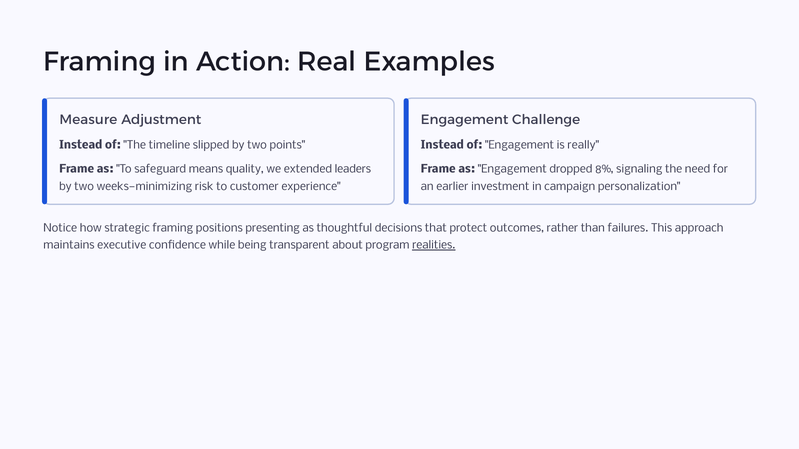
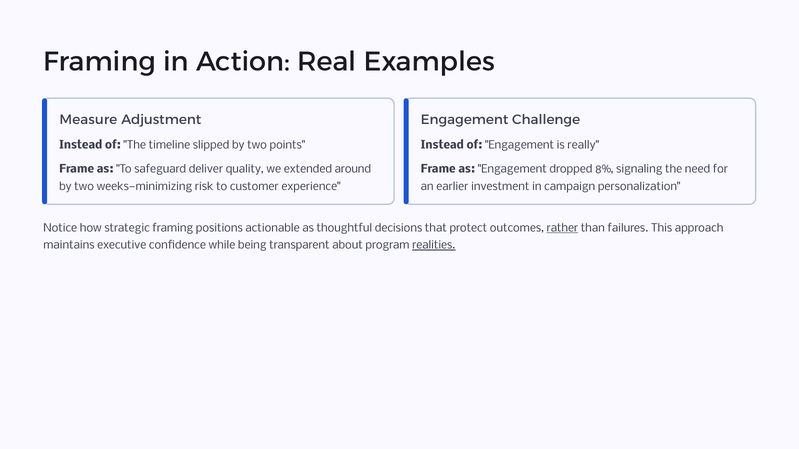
means: means -> deliver (206, 169)
leaders: leaders -> around (353, 169)
presenting: presenting -> actionable (273, 228)
rather underline: none -> present (562, 228)
